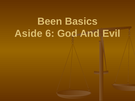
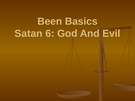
Aside: Aside -> Satan (29, 34)
